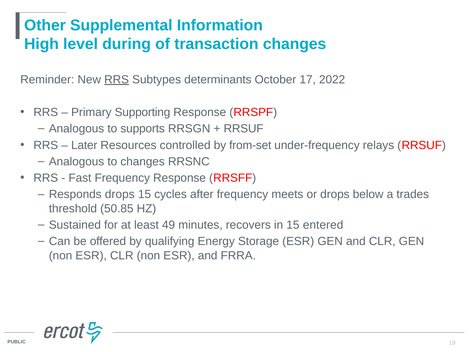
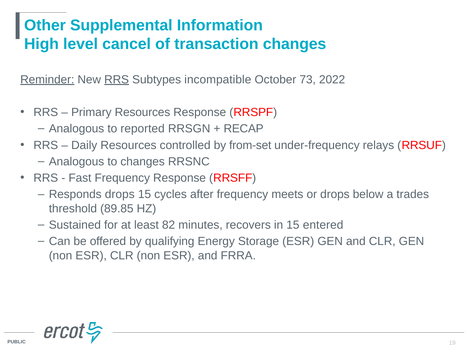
during: during -> cancel (127, 44)
Reminder underline: none -> present (47, 79)
determinants: determinants -> incompatible (218, 79)
17: 17 -> 73 (308, 79)
Primary Supporting: Supporting -> Resources (142, 112)
supports: supports -> reported (143, 129)
RRSUF: RRSUF -> RECAP (244, 129)
Later: Later -> Daily (84, 145)
50.85: 50.85 -> 89.85 (117, 208)
49: 49 -> 82 (169, 225)
